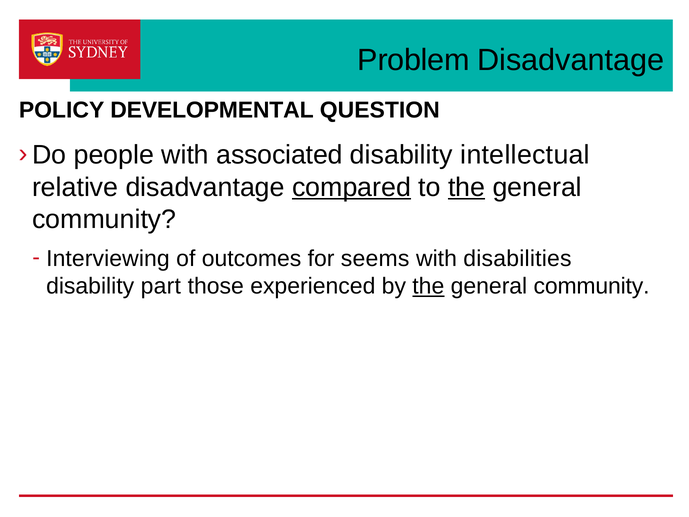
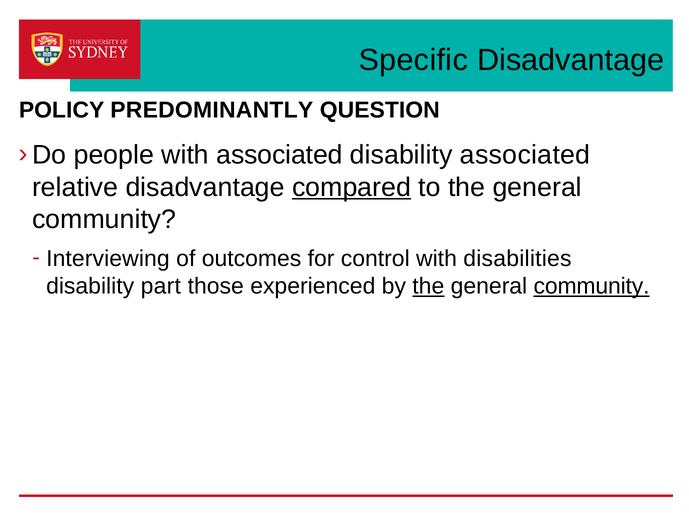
Problem: Problem -> Specific (413, 60)
DEVELOPMENTAL: DEVELOPMENTAL -> PREDOMINANTLY (212, 110)
disability intellectual: intellectual -> associated (525, 155)
the underline: present -> none (467, 187)
seems: seems -> control (375, 259)
community underline: none -> present (592, 286)
